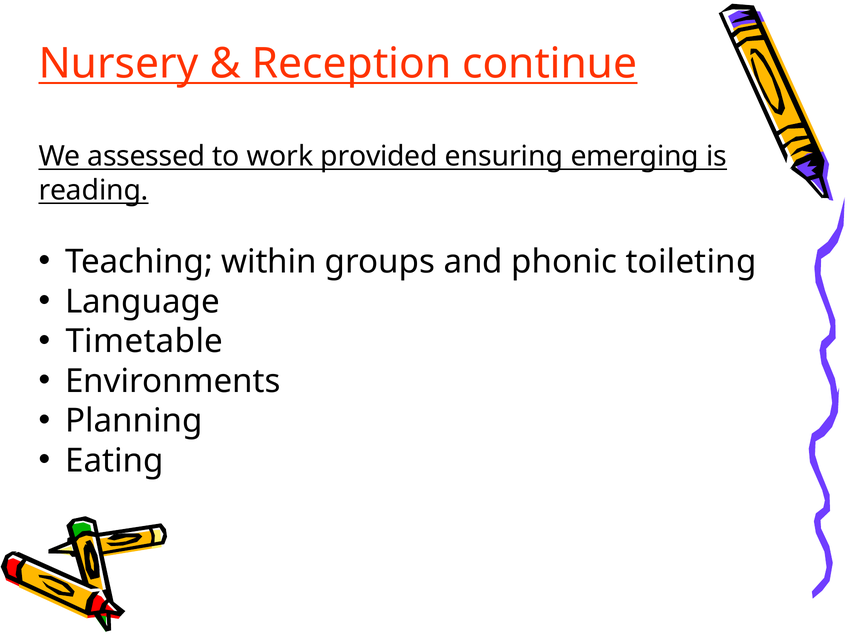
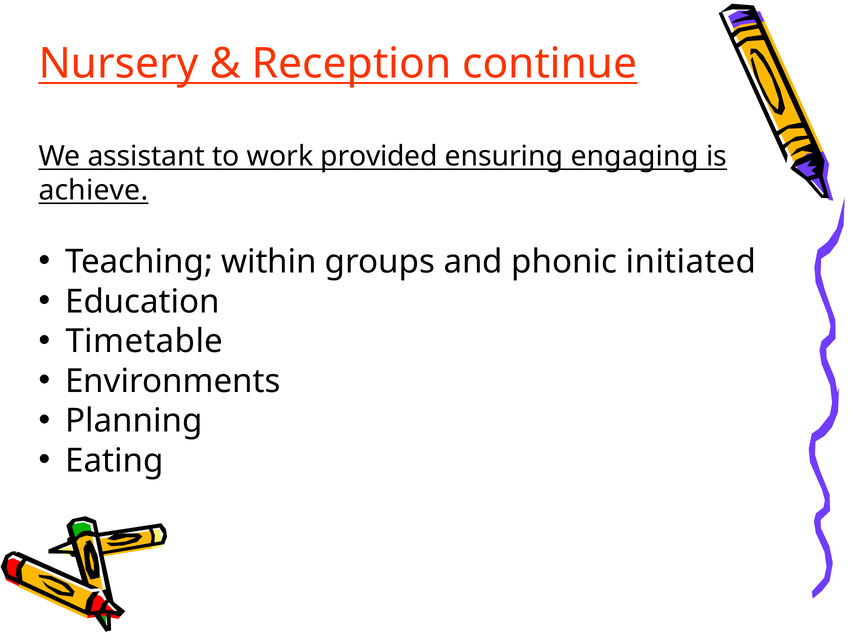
assessed: assessed -> assistant (146, 156)
emerging: emerging -> engaging (635, 156)
reading: reading -> achieve (93, 191)
toileting: toileting -> initiated (691, 262)
Language: Language -> Education (142, 302)
